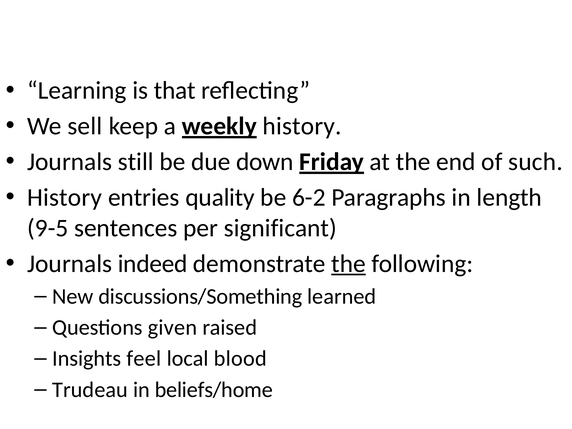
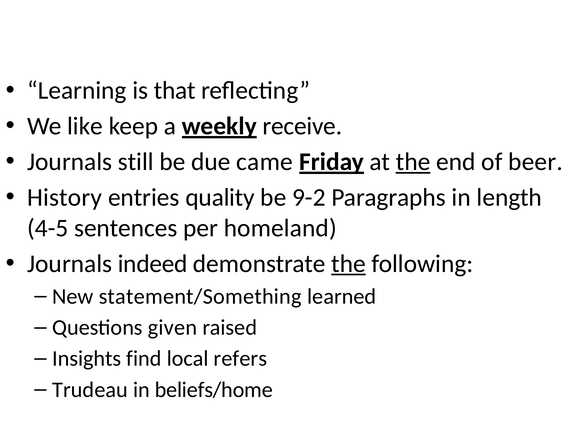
sell: sell -> like (85, 126)
history: history -> receive (302, 126)
down: down -> came (265, 162)
the underline: none -> present (413, 162)
such: such -> beer (536, 162)
6-2: 6-2 -> 9-2 (309, 197)
9-5: 9-5 -> 4-5 (48, 228)
significant: significant -> homeland (280, 228)
discussions/Something: discussions/Something -> statement/Something (200, 296)
feel: feel -> find (144, 359)
blood: blood -> refers (240, 359)
